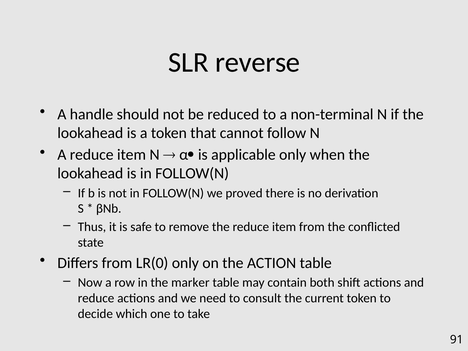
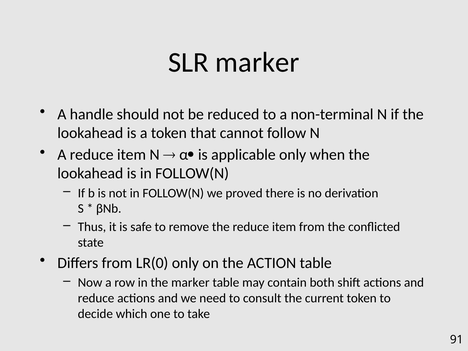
SLR reverse: reverse -> marker (257, 62)
